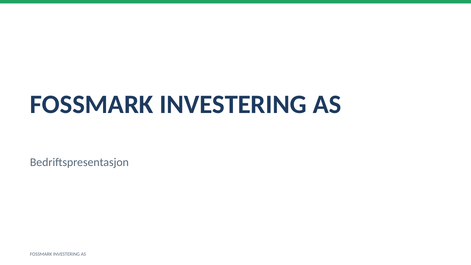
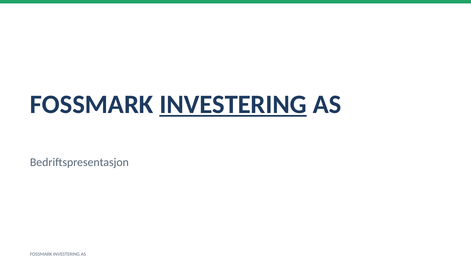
INVESTERING underline: none -> present (233, 104)
